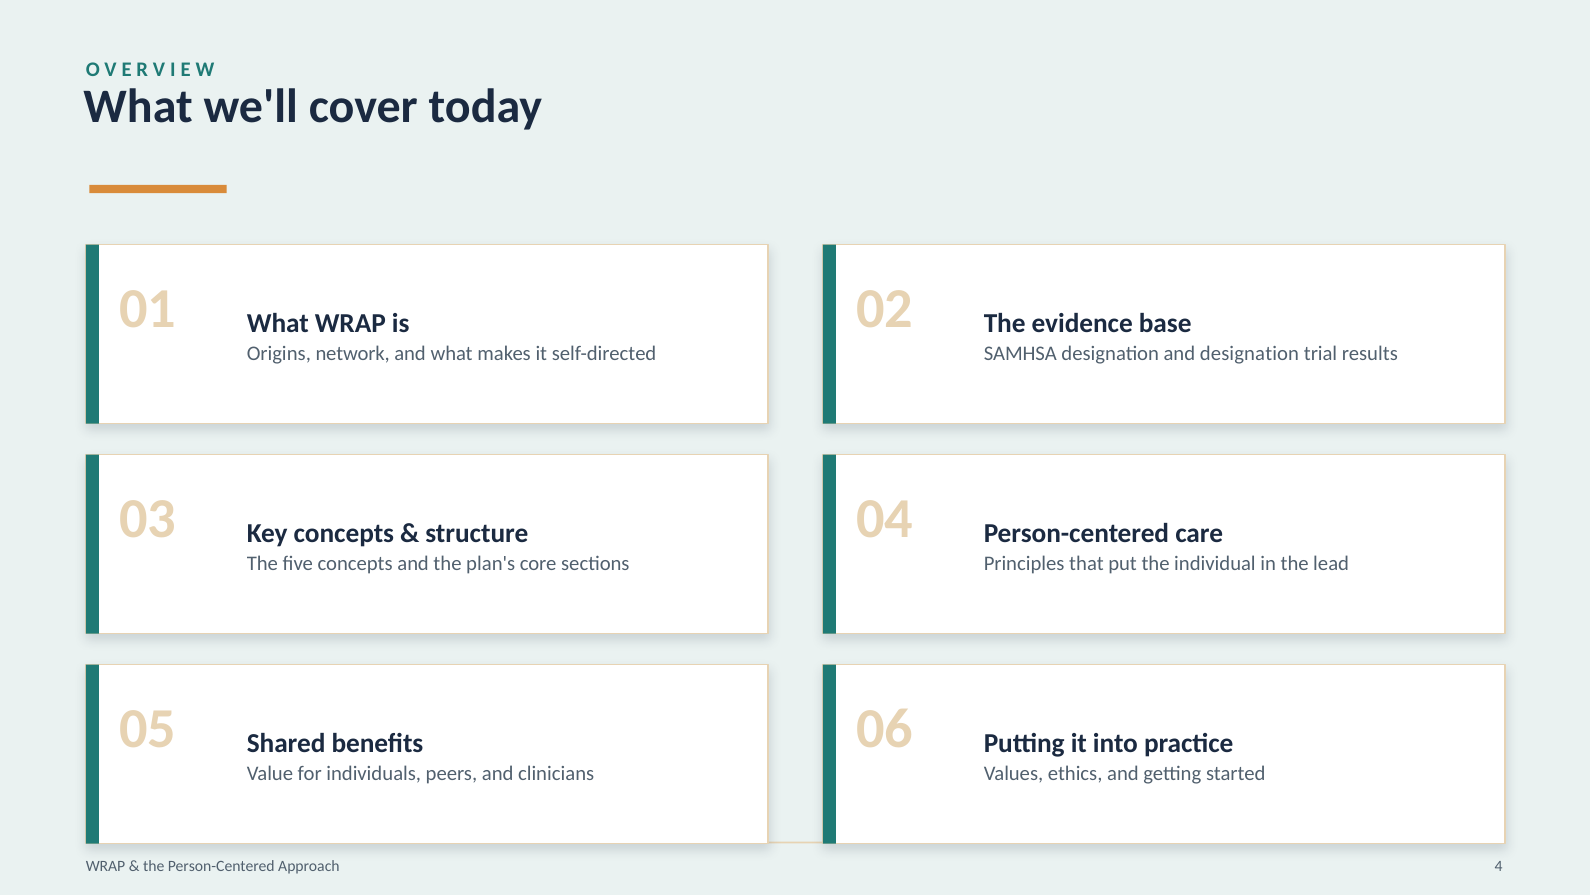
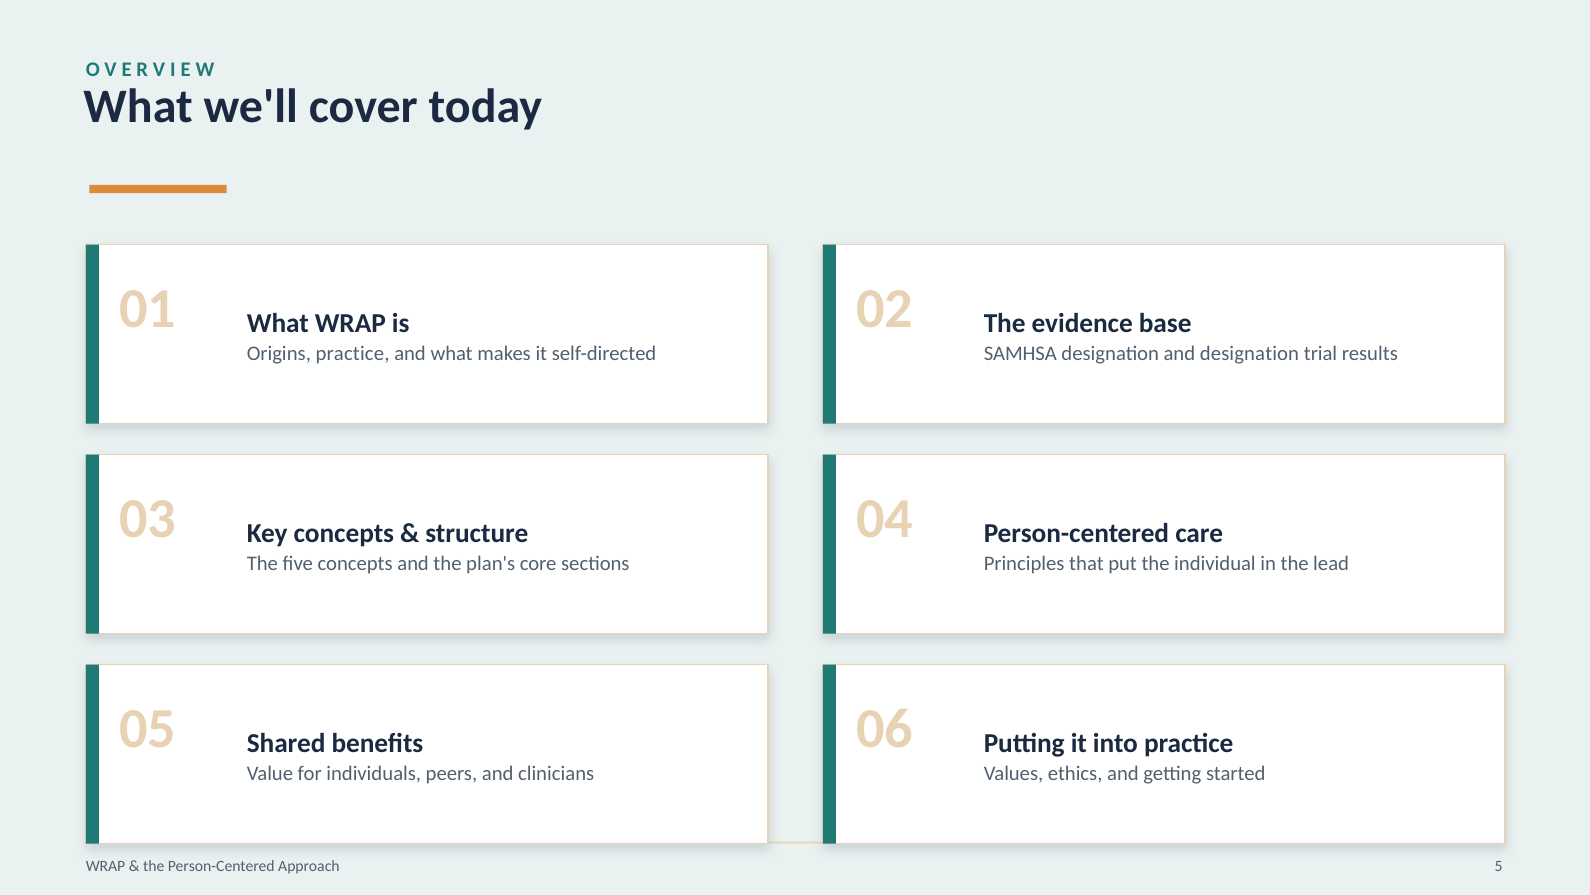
Origins network: network -> practice (353, 353)
4: 4 -> 5 (1499, 866)
